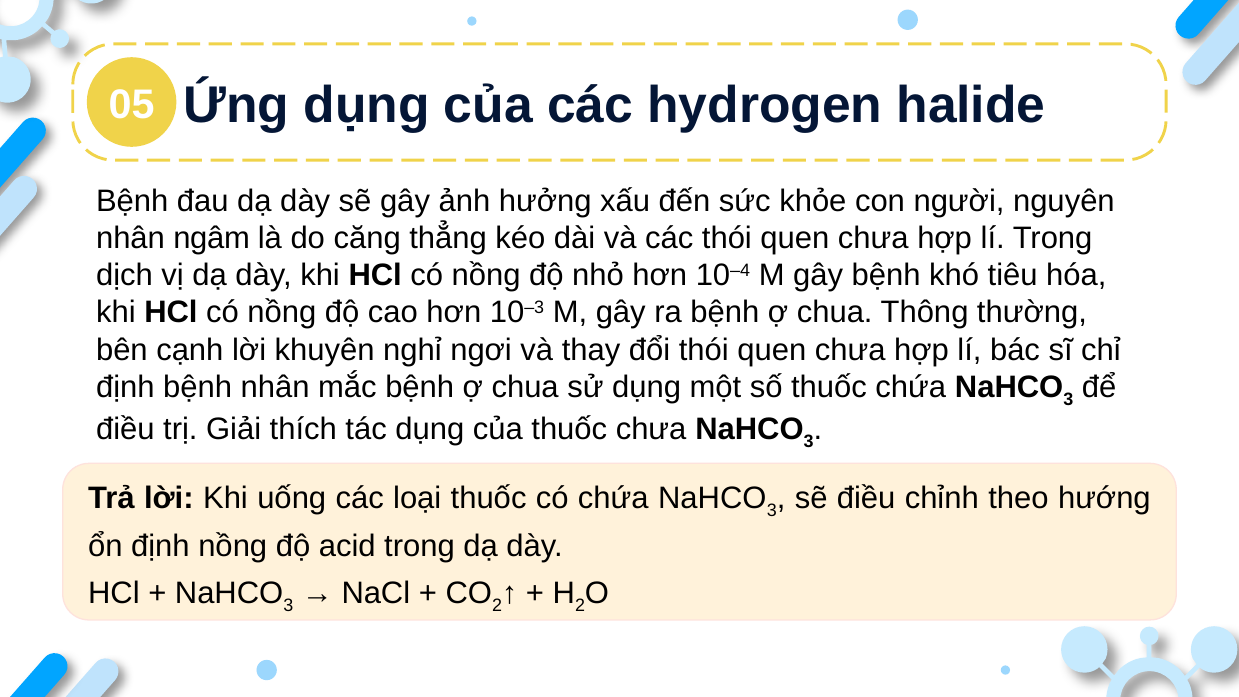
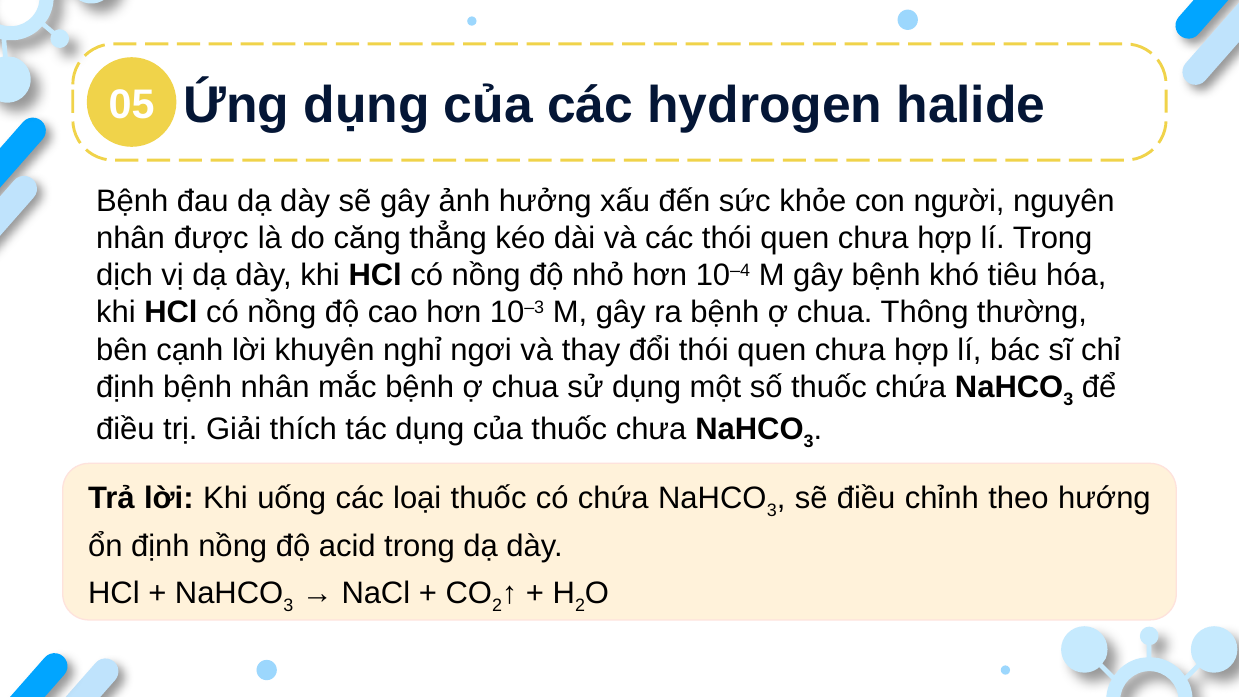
ngâm: ngâm -> được (211, 238)
